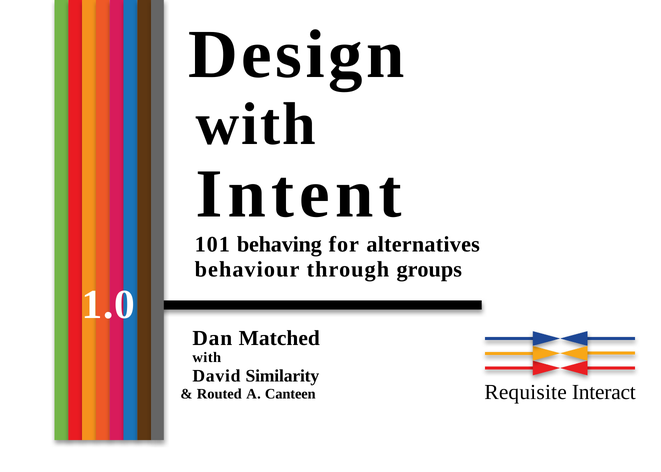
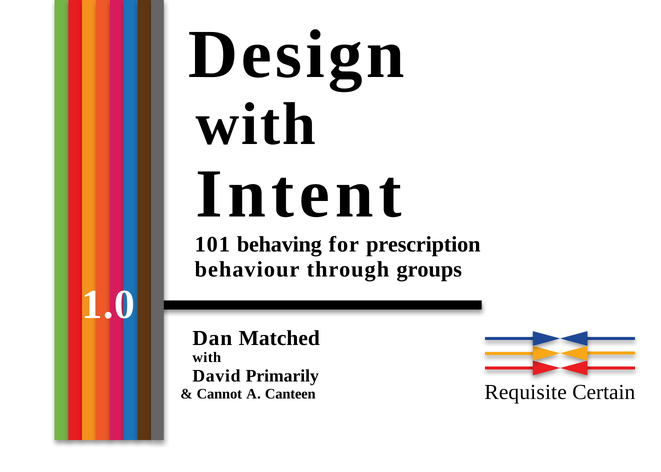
alternatives: alternatives -> prescription (423, 245)
Similarity: Similarity -> Primarily (282, 376)
Routed: Routed -> Cannot (219, 395)
Interact: Interact -> Certain (604, 393)
